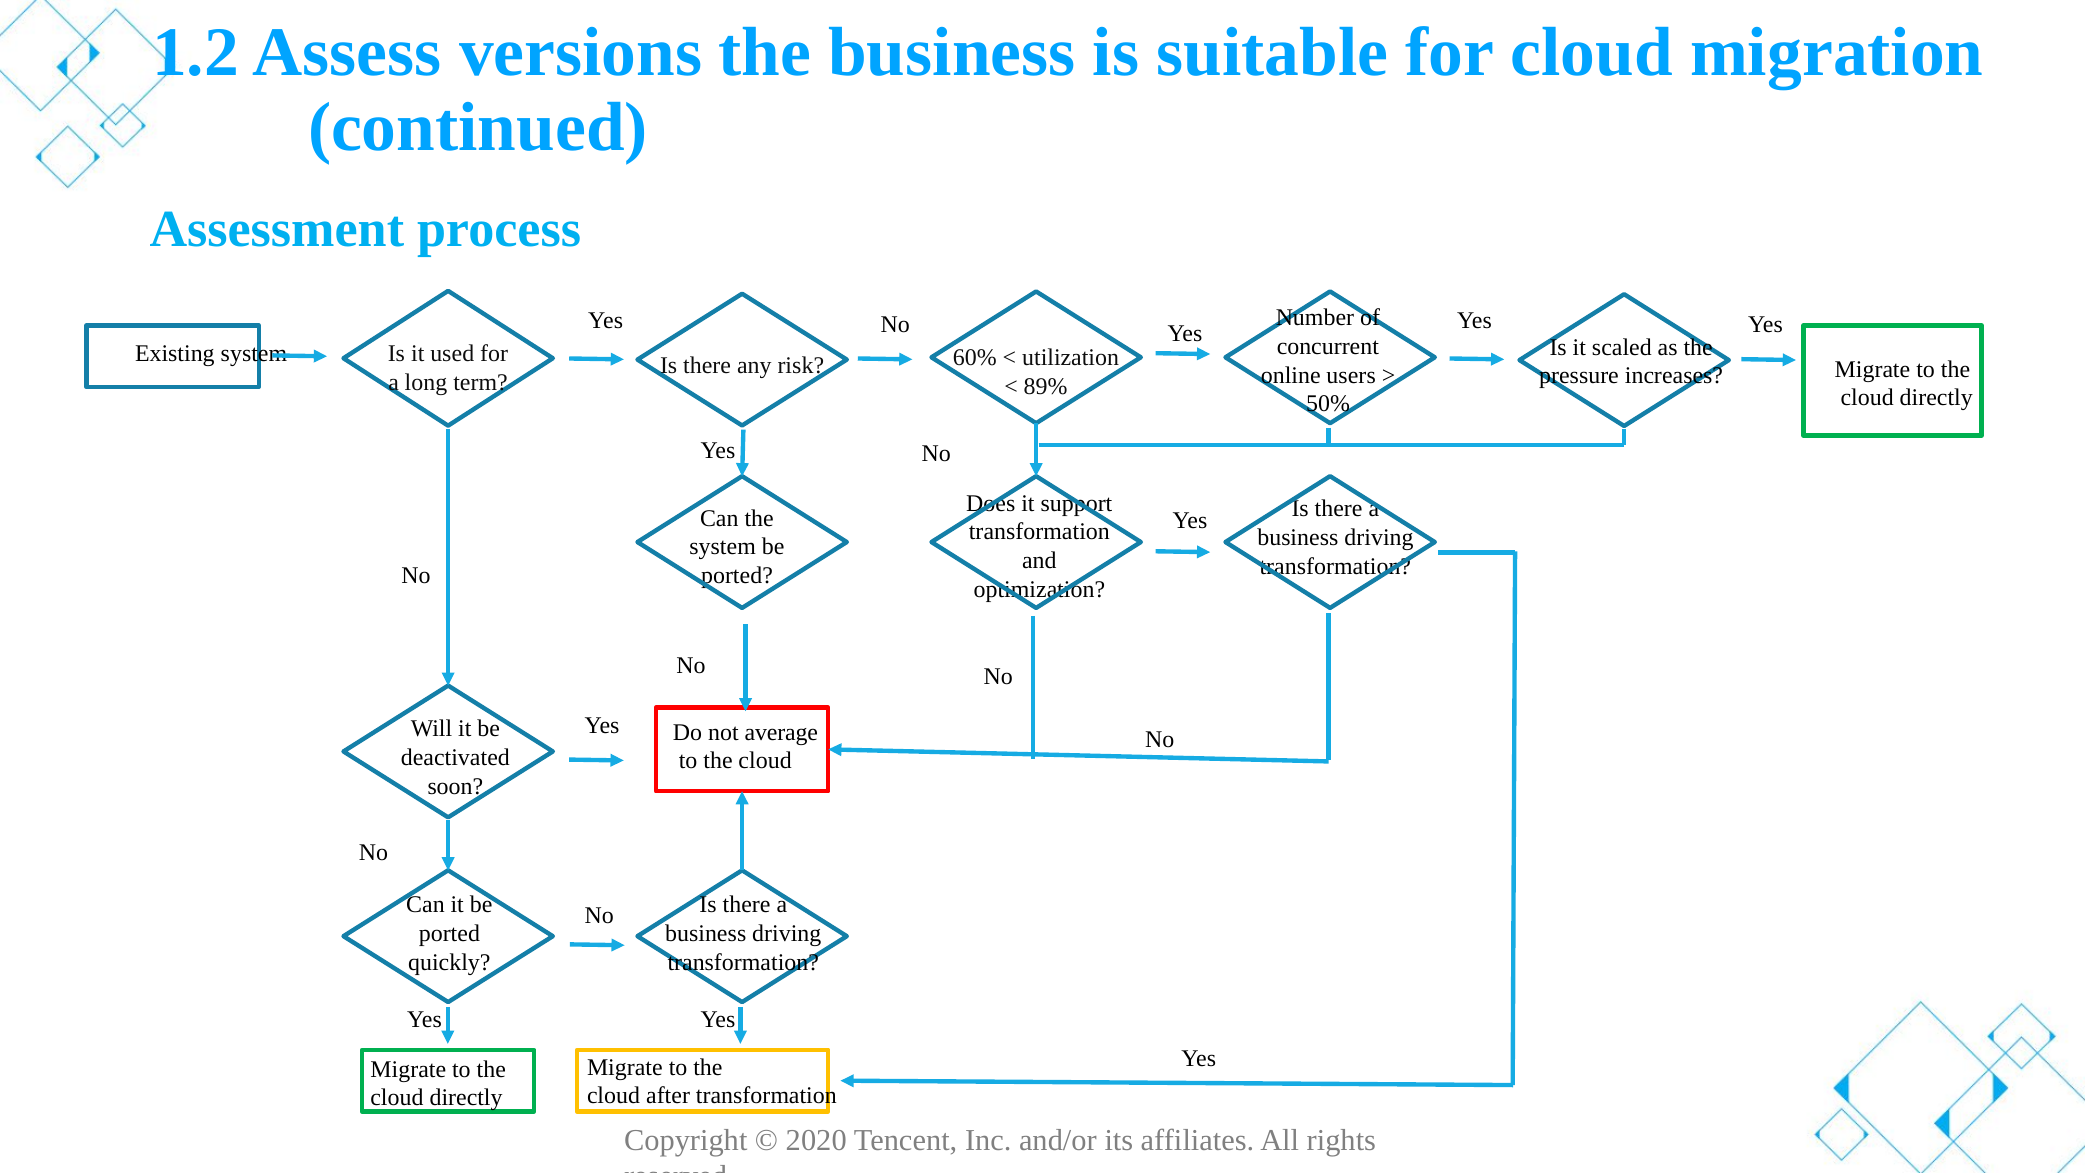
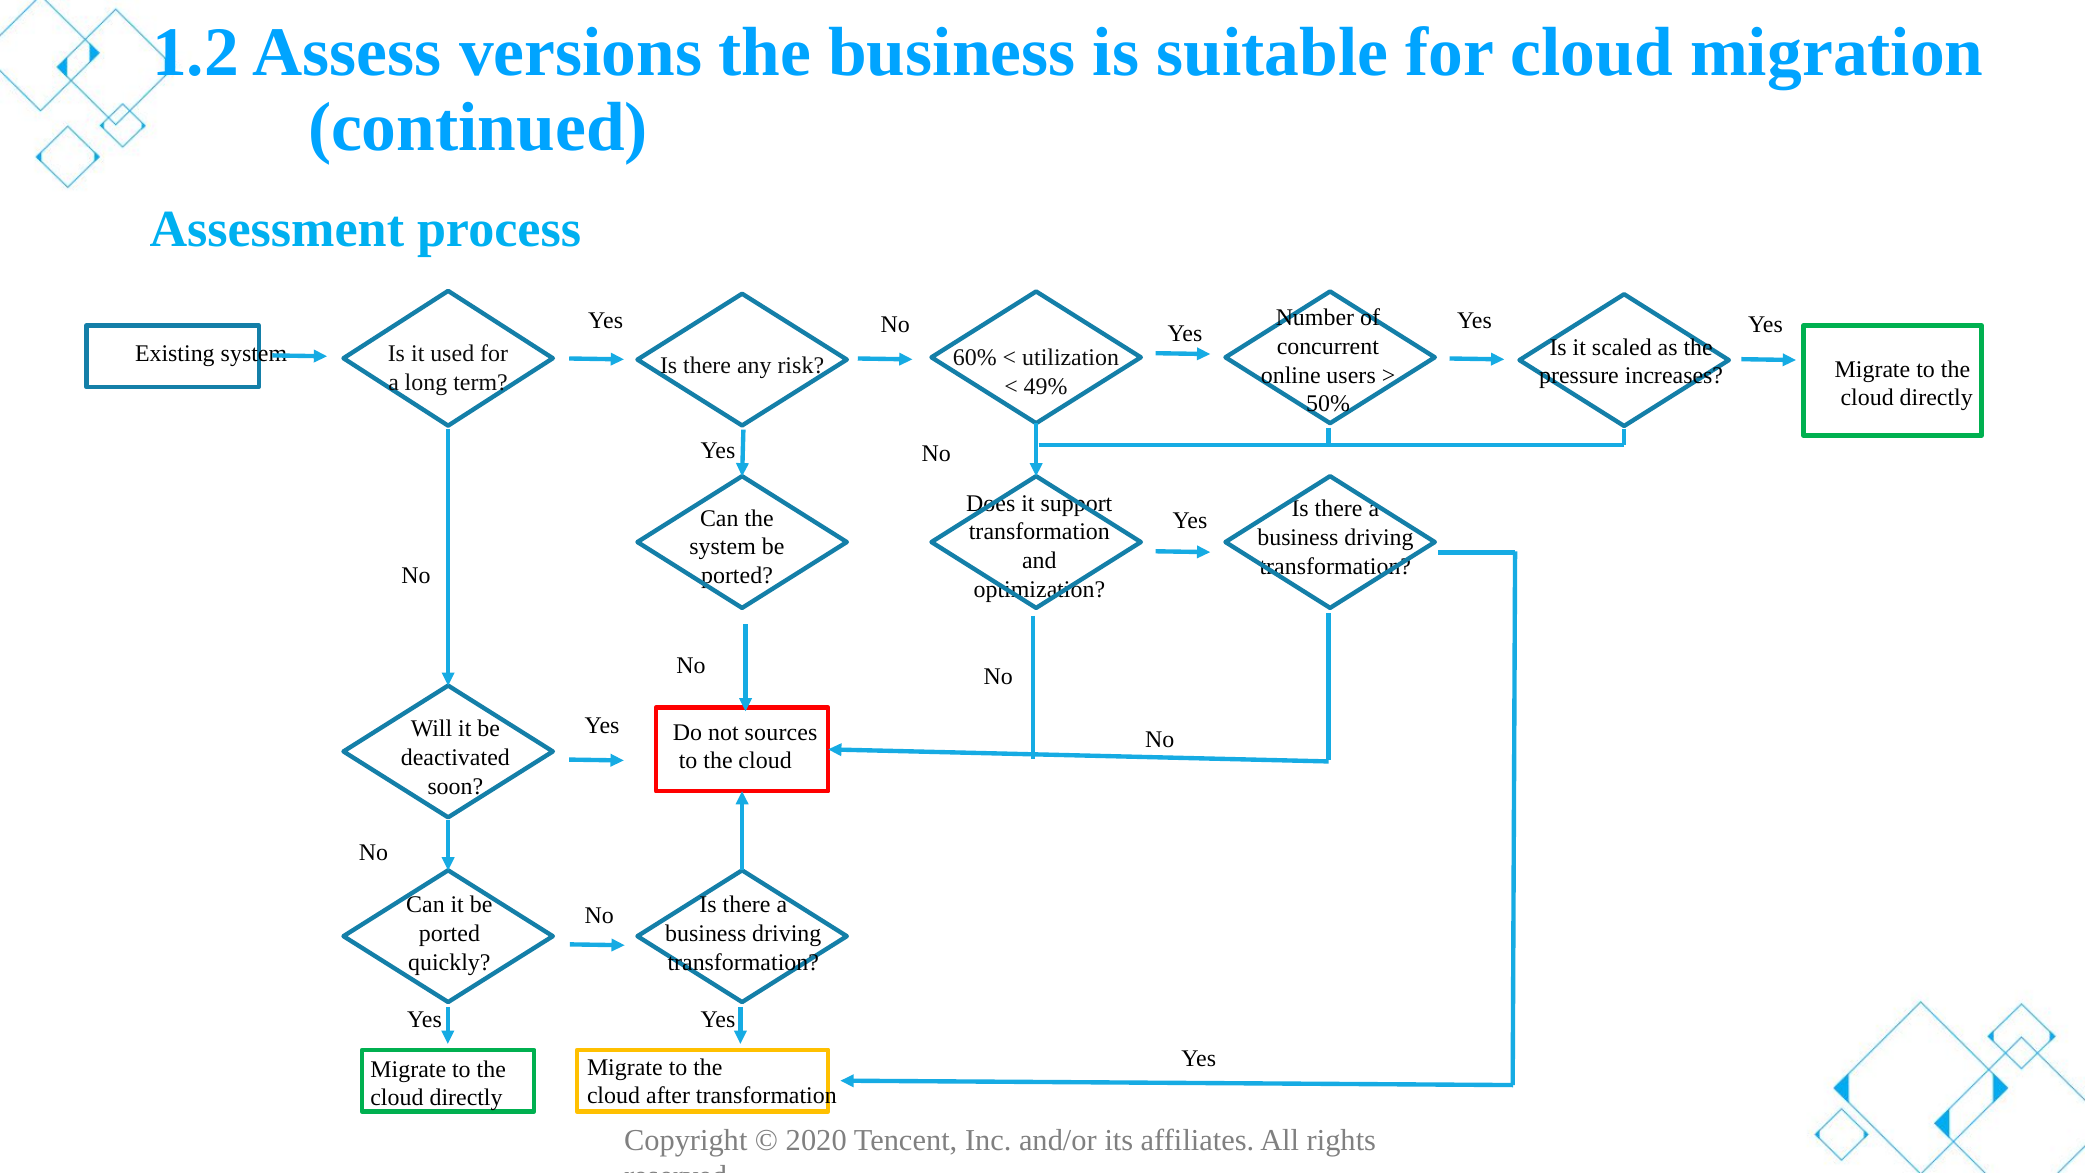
89%: 89% -> 49% (1046, 386)
average: average -> sources (781, 732)
